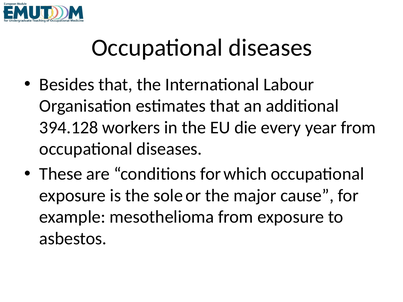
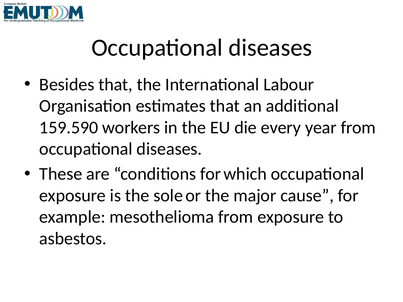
394.128: 394.128 -> 159.590 (69, 128)
